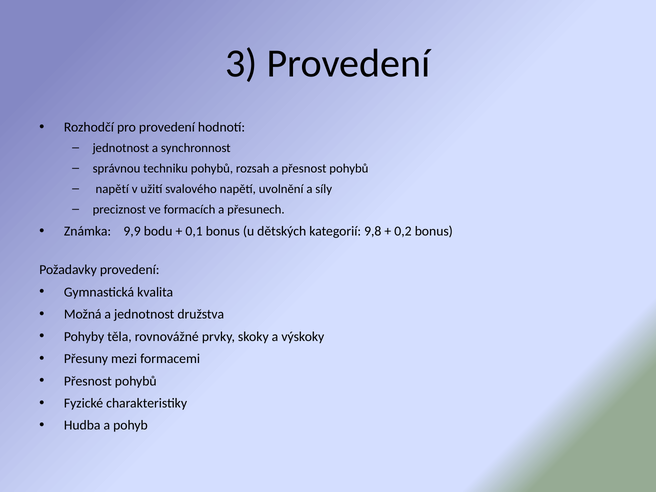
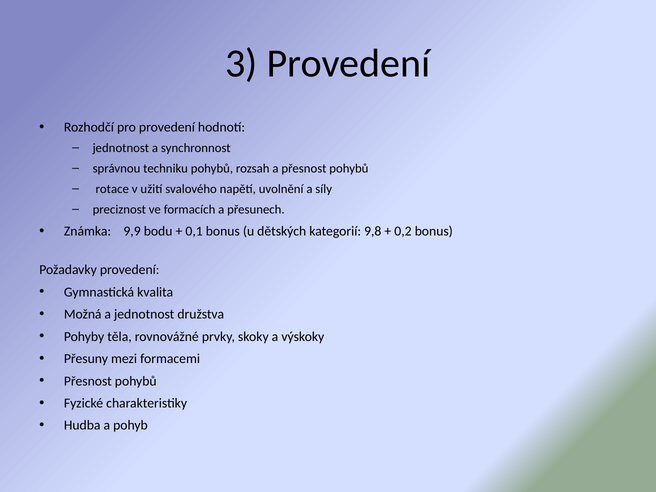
napětí: napětí -> rotace (112, 189)
